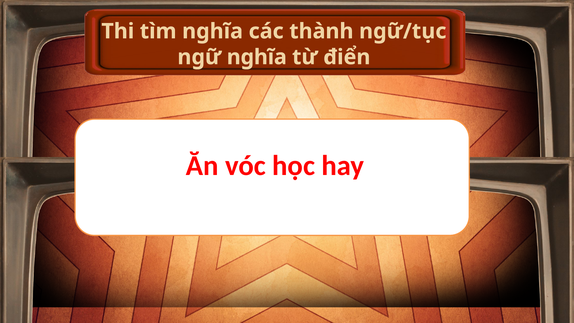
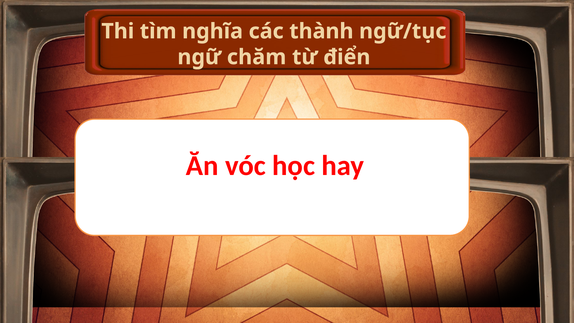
ngữ nghĩa: nghĩa -> chăm (257, 57)
